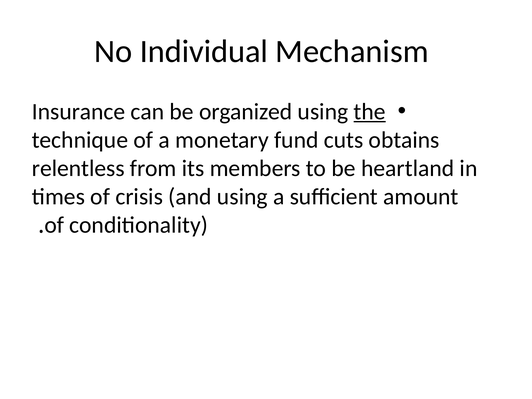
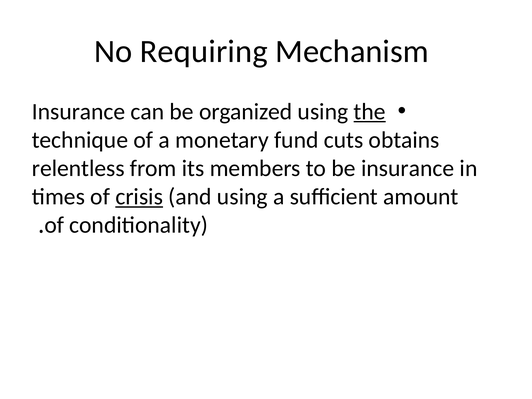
Individual: Individual -> Requiring (204, 51)
be heartland: heartland -> insurance (408, 168)
crisis underline: none -> present (139, 197)
